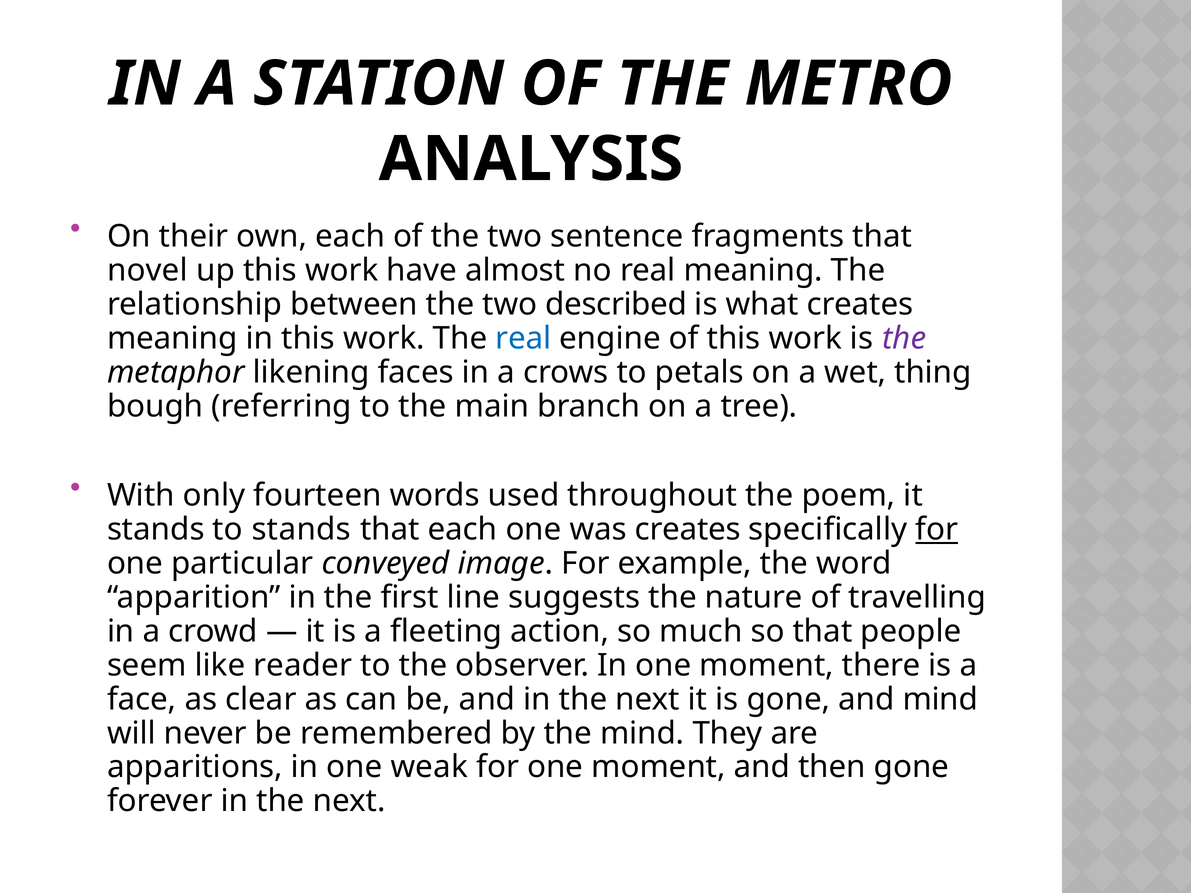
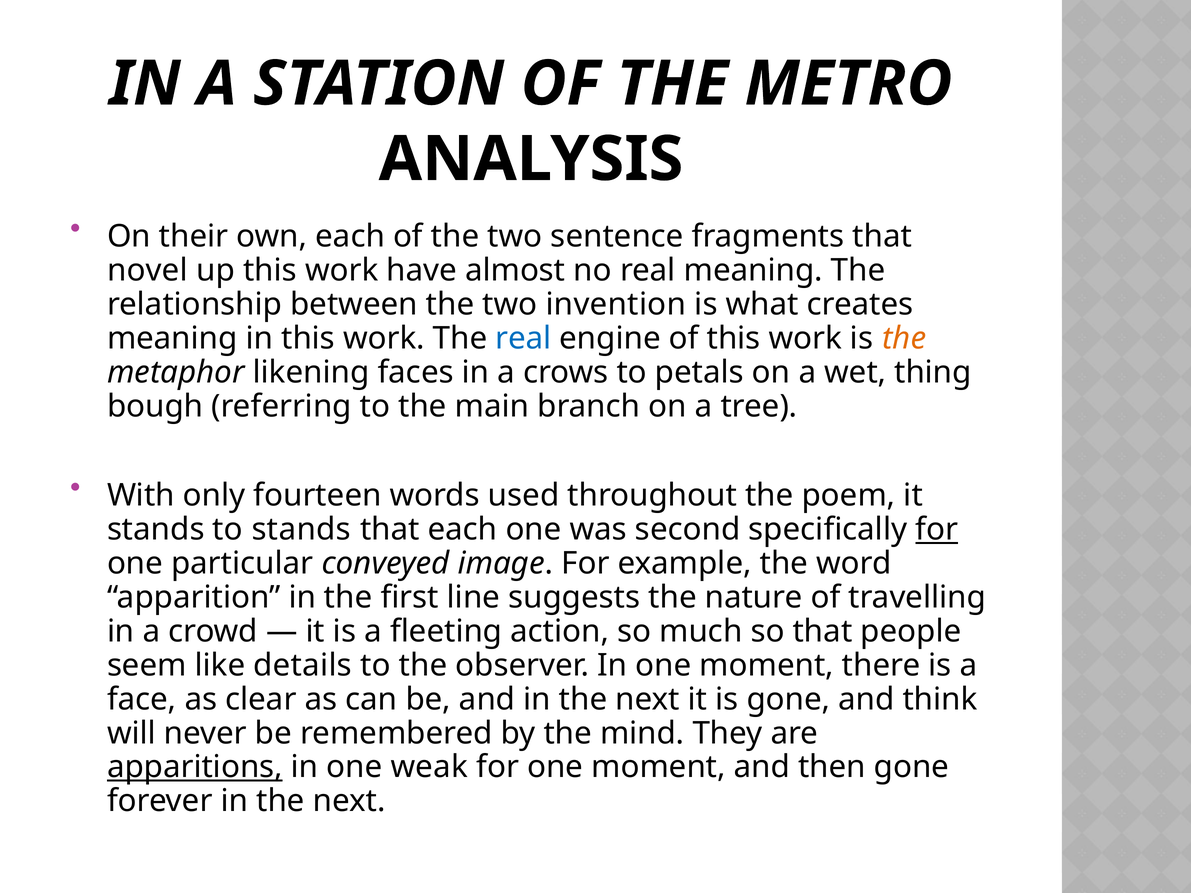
described: described -> invention (616, 304)
the colour: purple -> orange (904, 338)
was creates: creates -> second (688, 530)
reader: reader -> details (303, 666)
and mind: mind -> think (940, 699)
apparitions underline: none -> present (195, 767)
